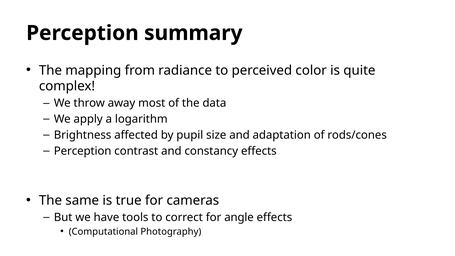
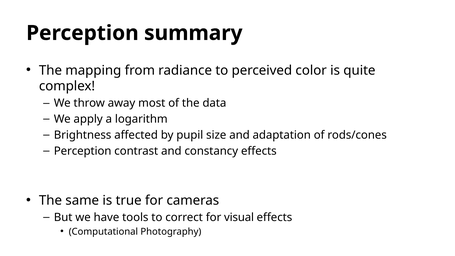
angle: angle -> visual (239, 217)
